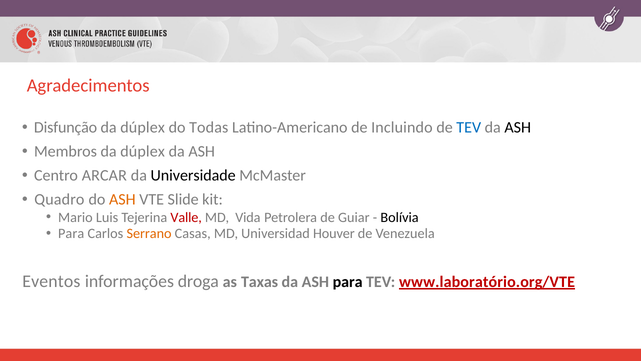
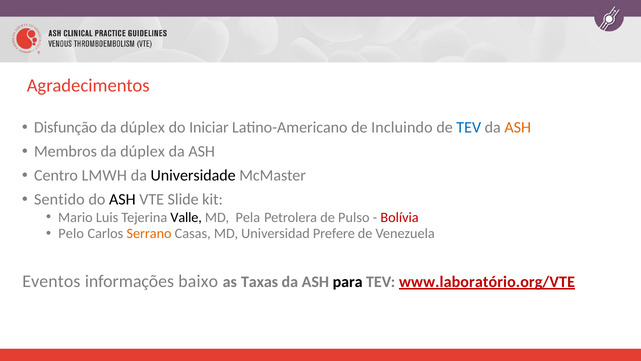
Todas: Todas -> Iniciar (209, 127)
ASH colour: black -> orange (518, 127)
ARCAR: ARCAR -> LMWH (104, 175)
Quadro: Quadro -> Sentido (59, 199)
ASH colour: orange -> black (122, 199)
Valle colour: red -> black (186, 217)
Vida: Vida -> Pela (248, 217)
Guiar: Guiar -> Pulso (354, 217)
Bolívia colour: black -> red (400, 217)
Para: Para -> Pelo (71, 233)
Houver: Houver -> Prefere (334, 233)
droga: droga -> baixo (198, 281)
